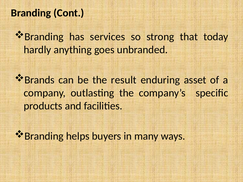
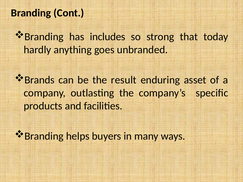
services: services -> includes (108, 37)
